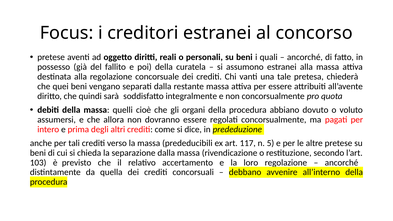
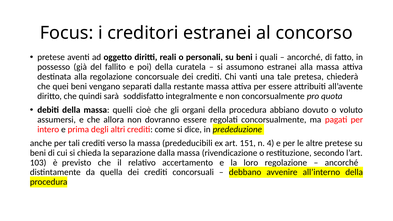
117: 117 -> 151 (248, 143)
5: 5 -> 4 (270, 143)
